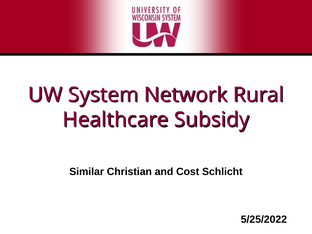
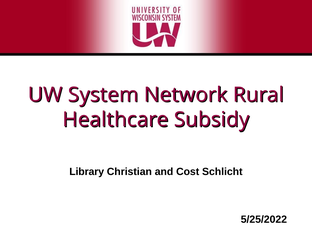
Similar: Similar -> Library (87, 172)
